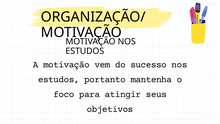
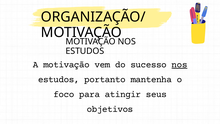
nos underline: none -> present (179, 64)
